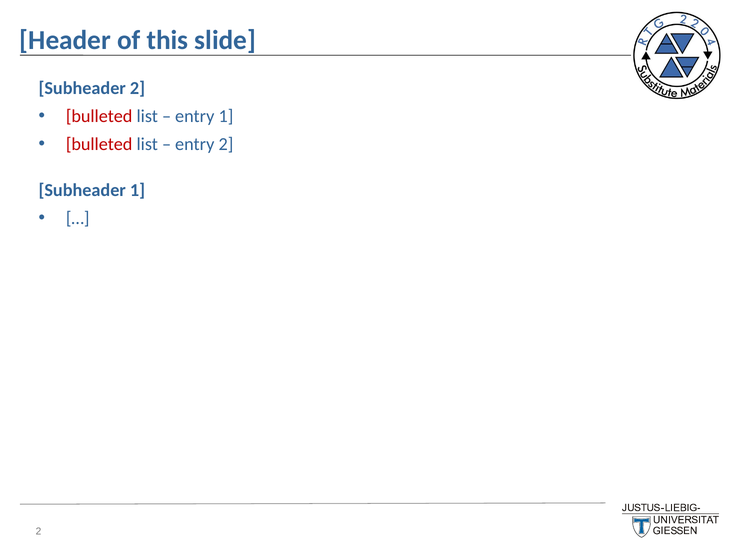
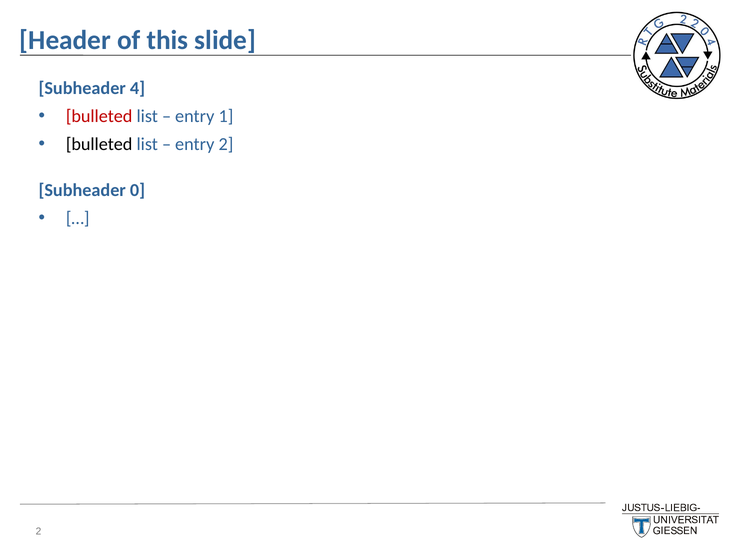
Subheader 2: 2 -> 4 (138, 88)
bulleted colour: red -> black (99, 144)
Subheader 1: 1 -> 0 (138, 190)
